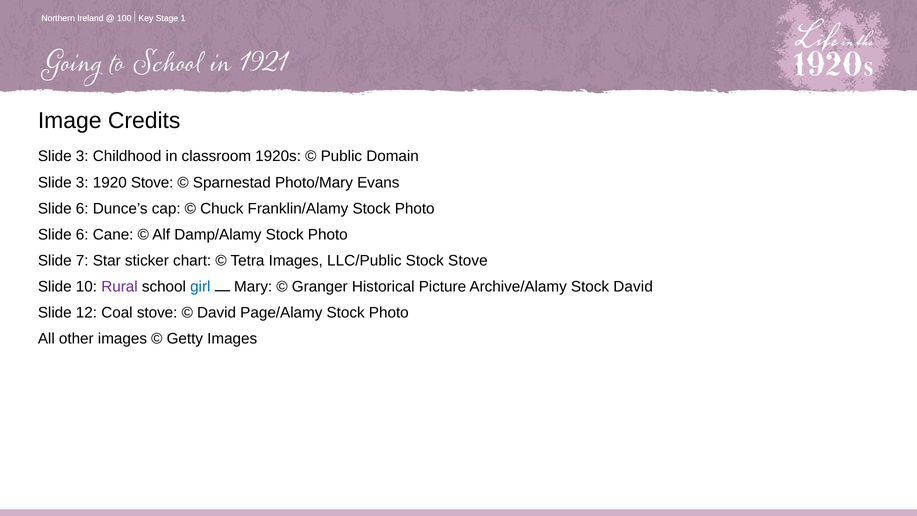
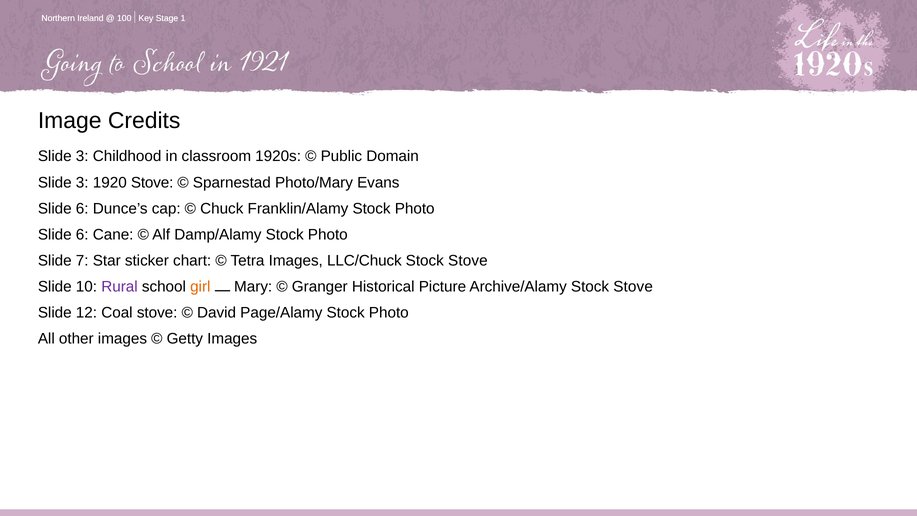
LLC/Public: LLC/Public -> LLC/Chuck (364, 261)
girl colour: blue -> orange (200, 287)
Archive/Alamy Stock David: David -> Stove (633, 287)
